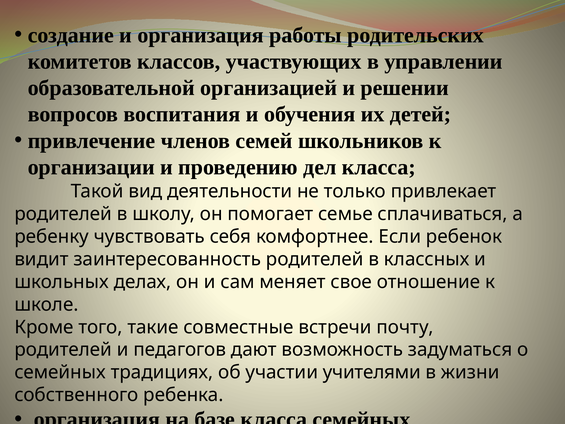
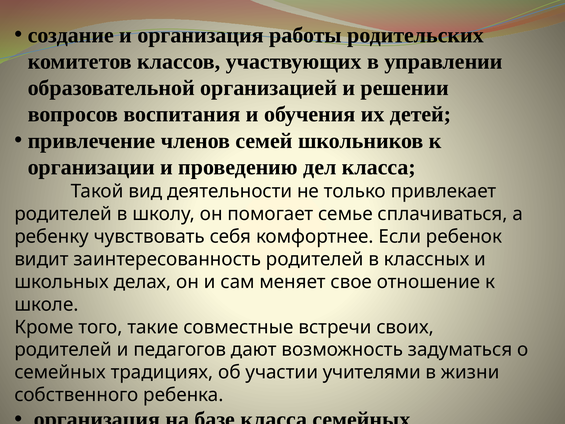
почту: почту -> своих (405, 327)
